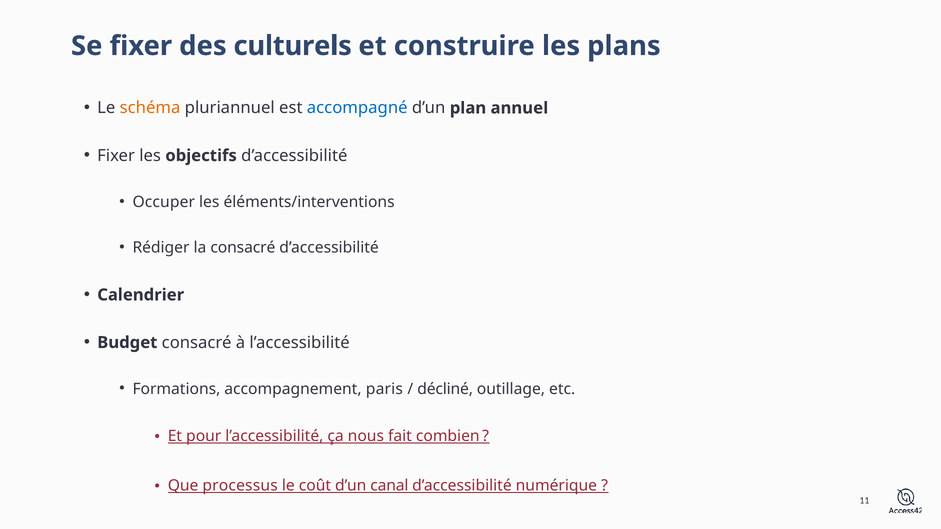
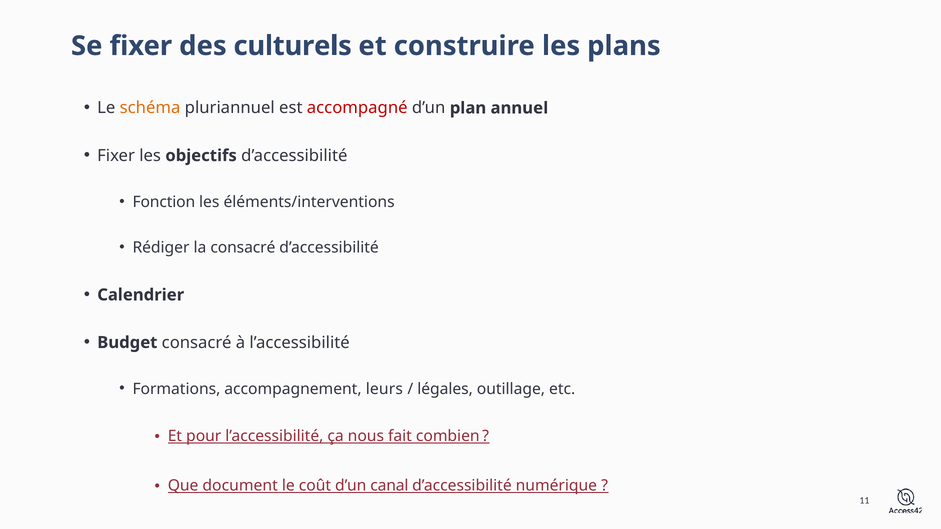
accompagné colour: blue -> red (357, 108)
Occuper: Occuper -> Fonction (164, 202)
paris: paris -> leurs (384, 389)
décliné: décliné -> légales (445, 389)
processus: processus -> document (240, 486)
